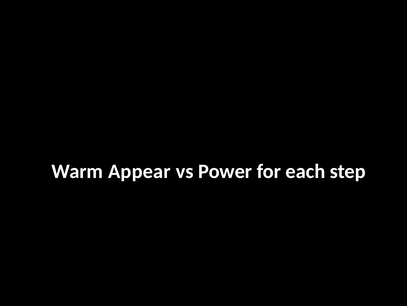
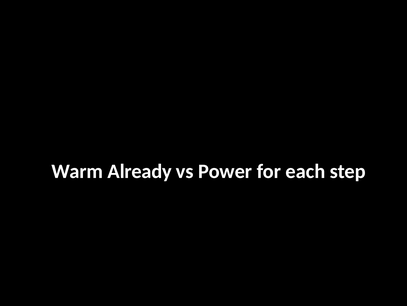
Appear: Appear -> Already (140, 171)
